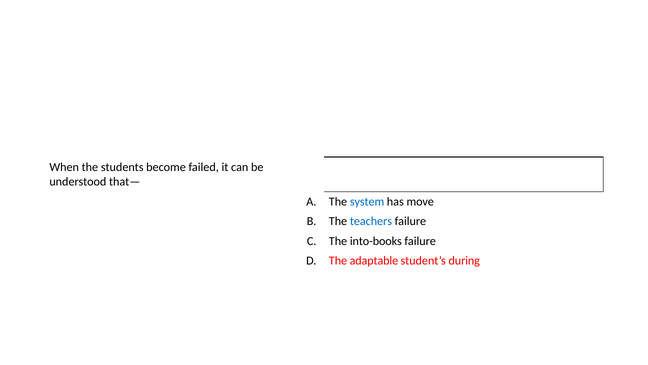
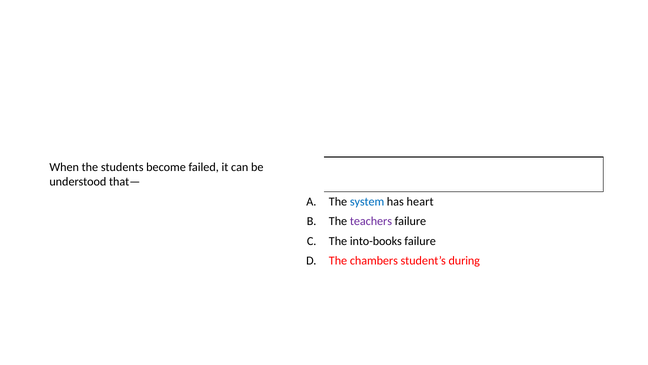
move: move -> heart (420, 201)
teachers colour: blue -> purple (371, 221)
adaptable: adaptable -> chambers (374, 260)
